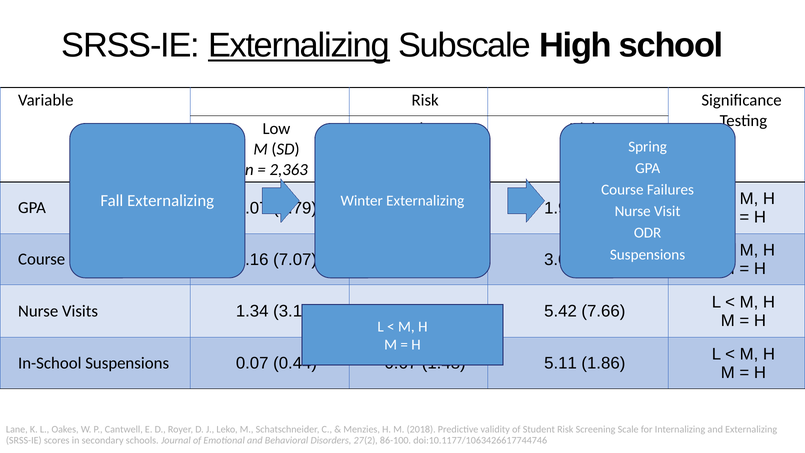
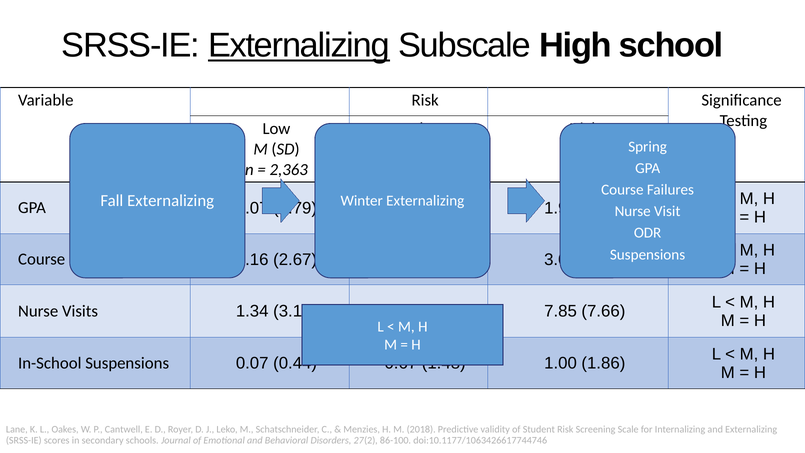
7.07: 7.07 -> 2.67 (295, 259)
5.42: 5.42 -> 7.85 (561, 311)
5.11: 5.11 -> 1.00 (561, 363)
